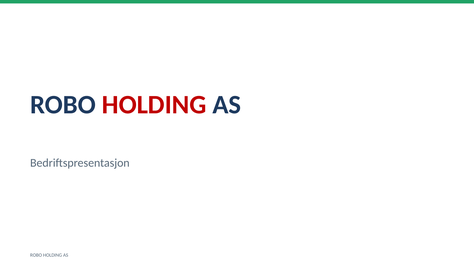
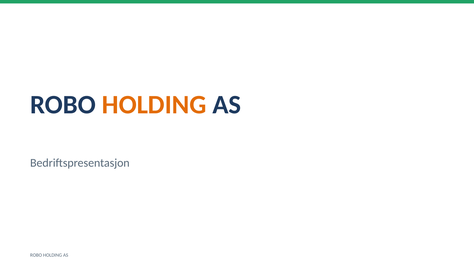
HOLDING colour: red -> orange (154, 105)
